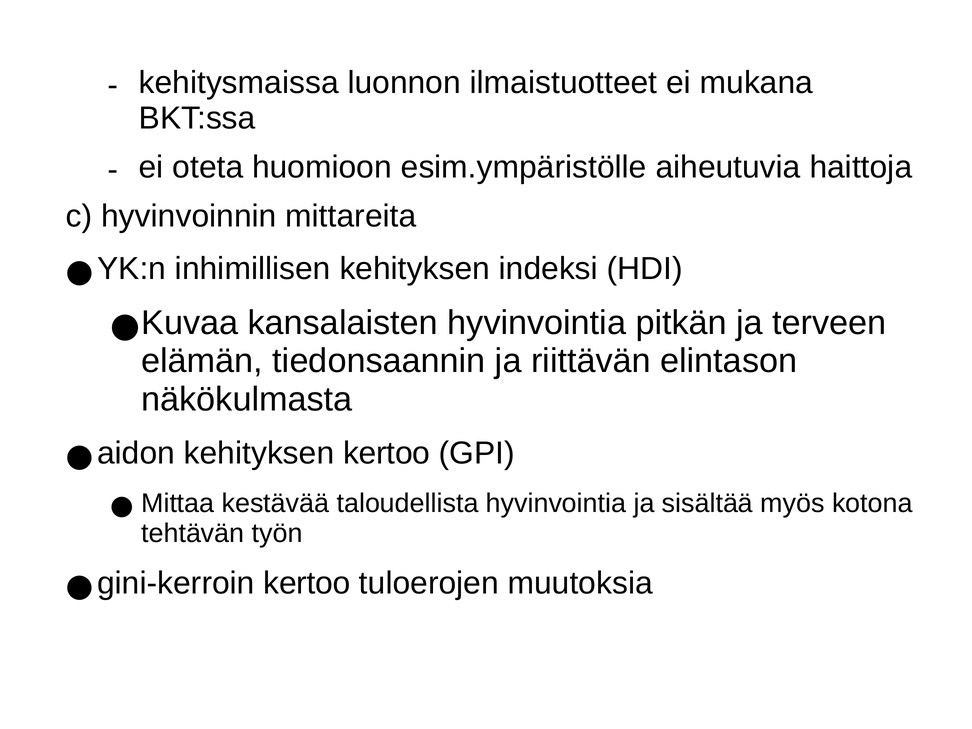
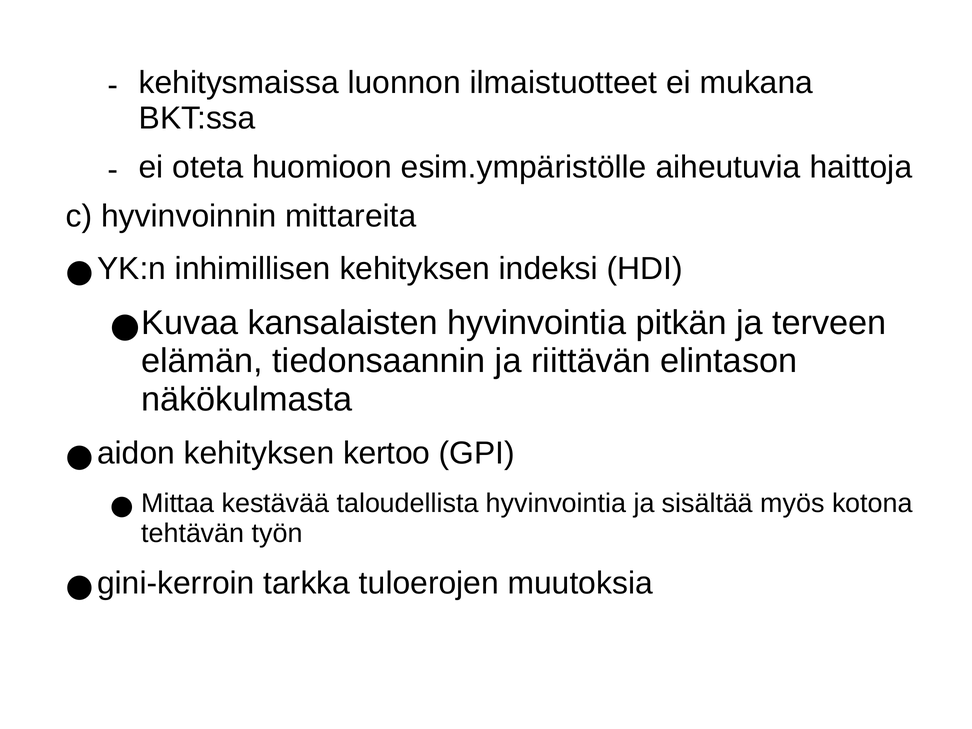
gini-kerroin kertoo: kertoo -> tarkka (307, 583)
